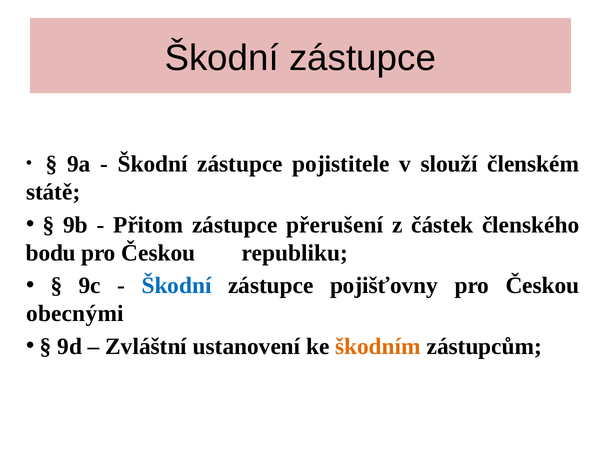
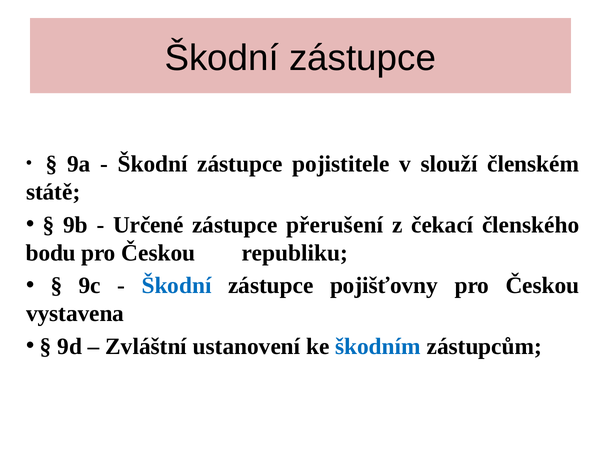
Přitom: Přitom -> Určené (148, 225)
částek: částek -> čekací (442, 225)
obecnými: obecnými -> vystavena (75, 314)
škodním colour: orange -> blue (378, 346)
